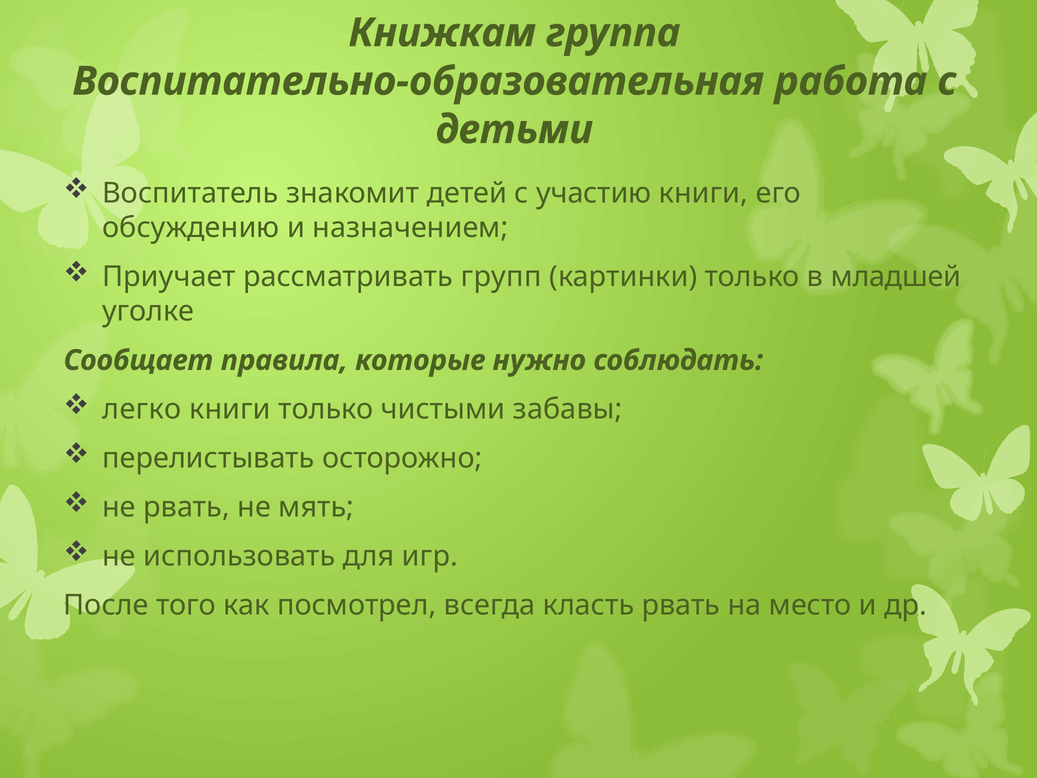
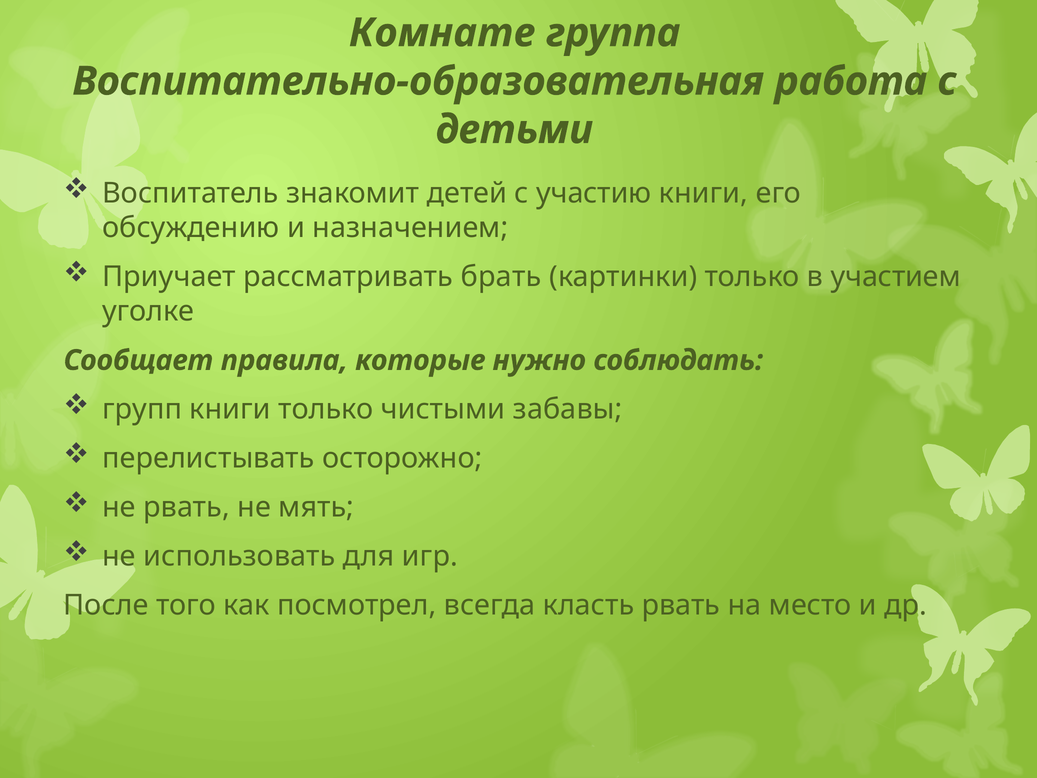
Книжкам: Книжкам -> Комнате (442, 33)
групп: групп -> брать (501, 277)
младшей: младшей -> участием (896, 277)
легко: легко -> групп (142, 409)
